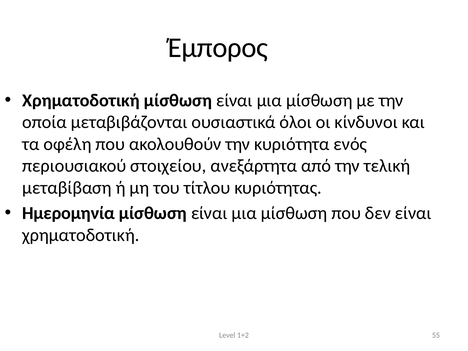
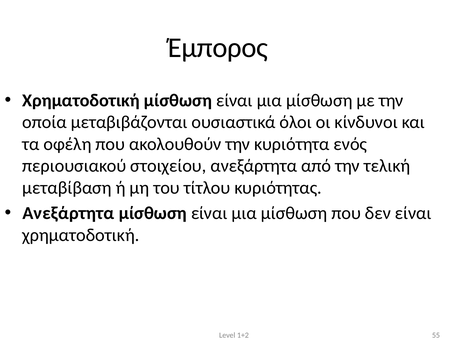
Ημερομηνία: Ημερομηνία -> Ανεξάρτητα (68, 213)
